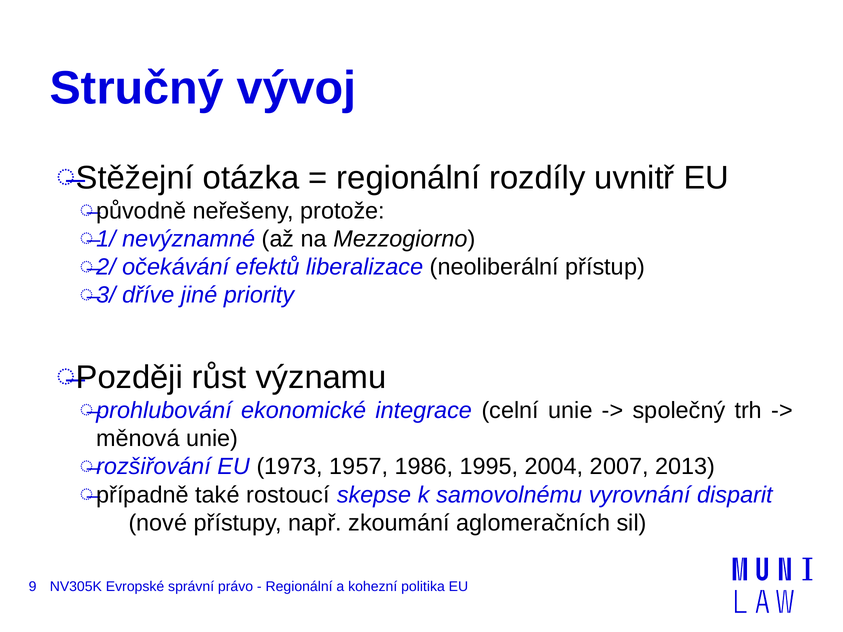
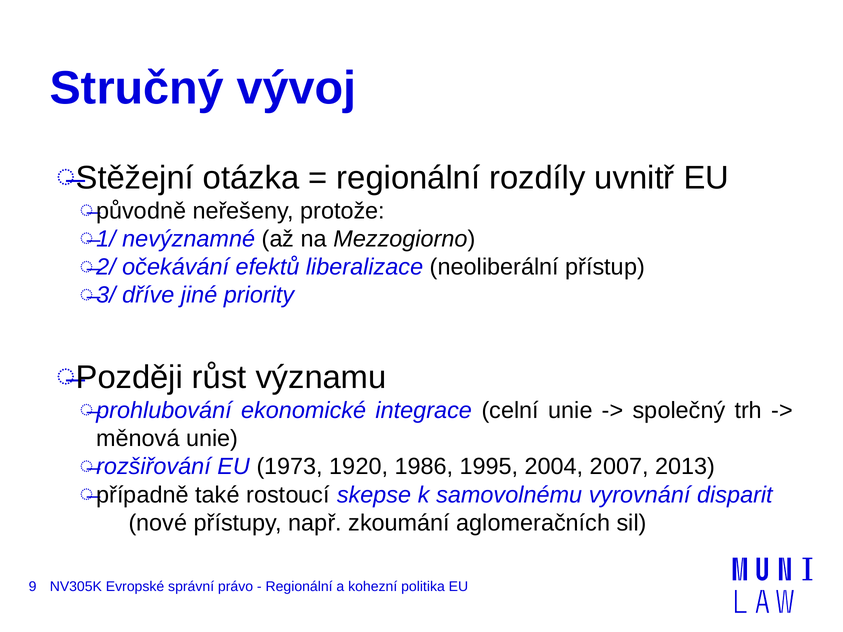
1957: 1957 -> 1920 (359, 467)
